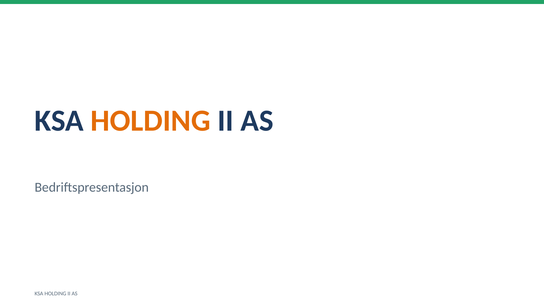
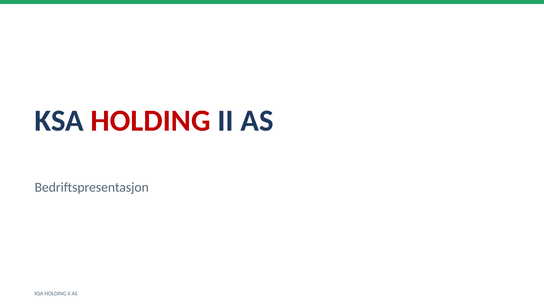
HOLDING colour: orange -> red (151, 121)
